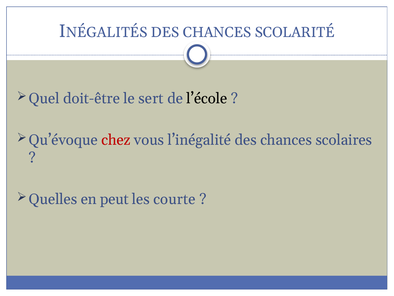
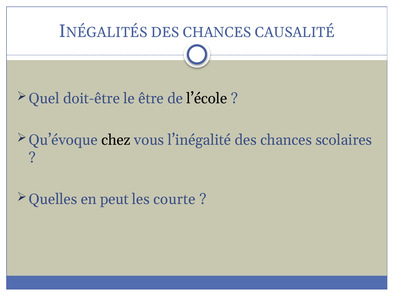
SCOLARITÉ: SCOLARITÉ -> CAUSALITÉ (295, 32)
sert: sert -> être (151, 98)
chez colour: red -> black (116, 140)
